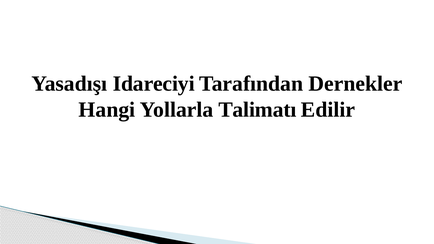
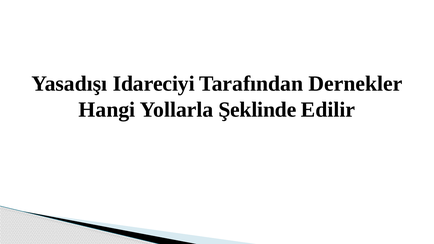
Talimatı: Talimatı -> Şeklinde (257, 110)
